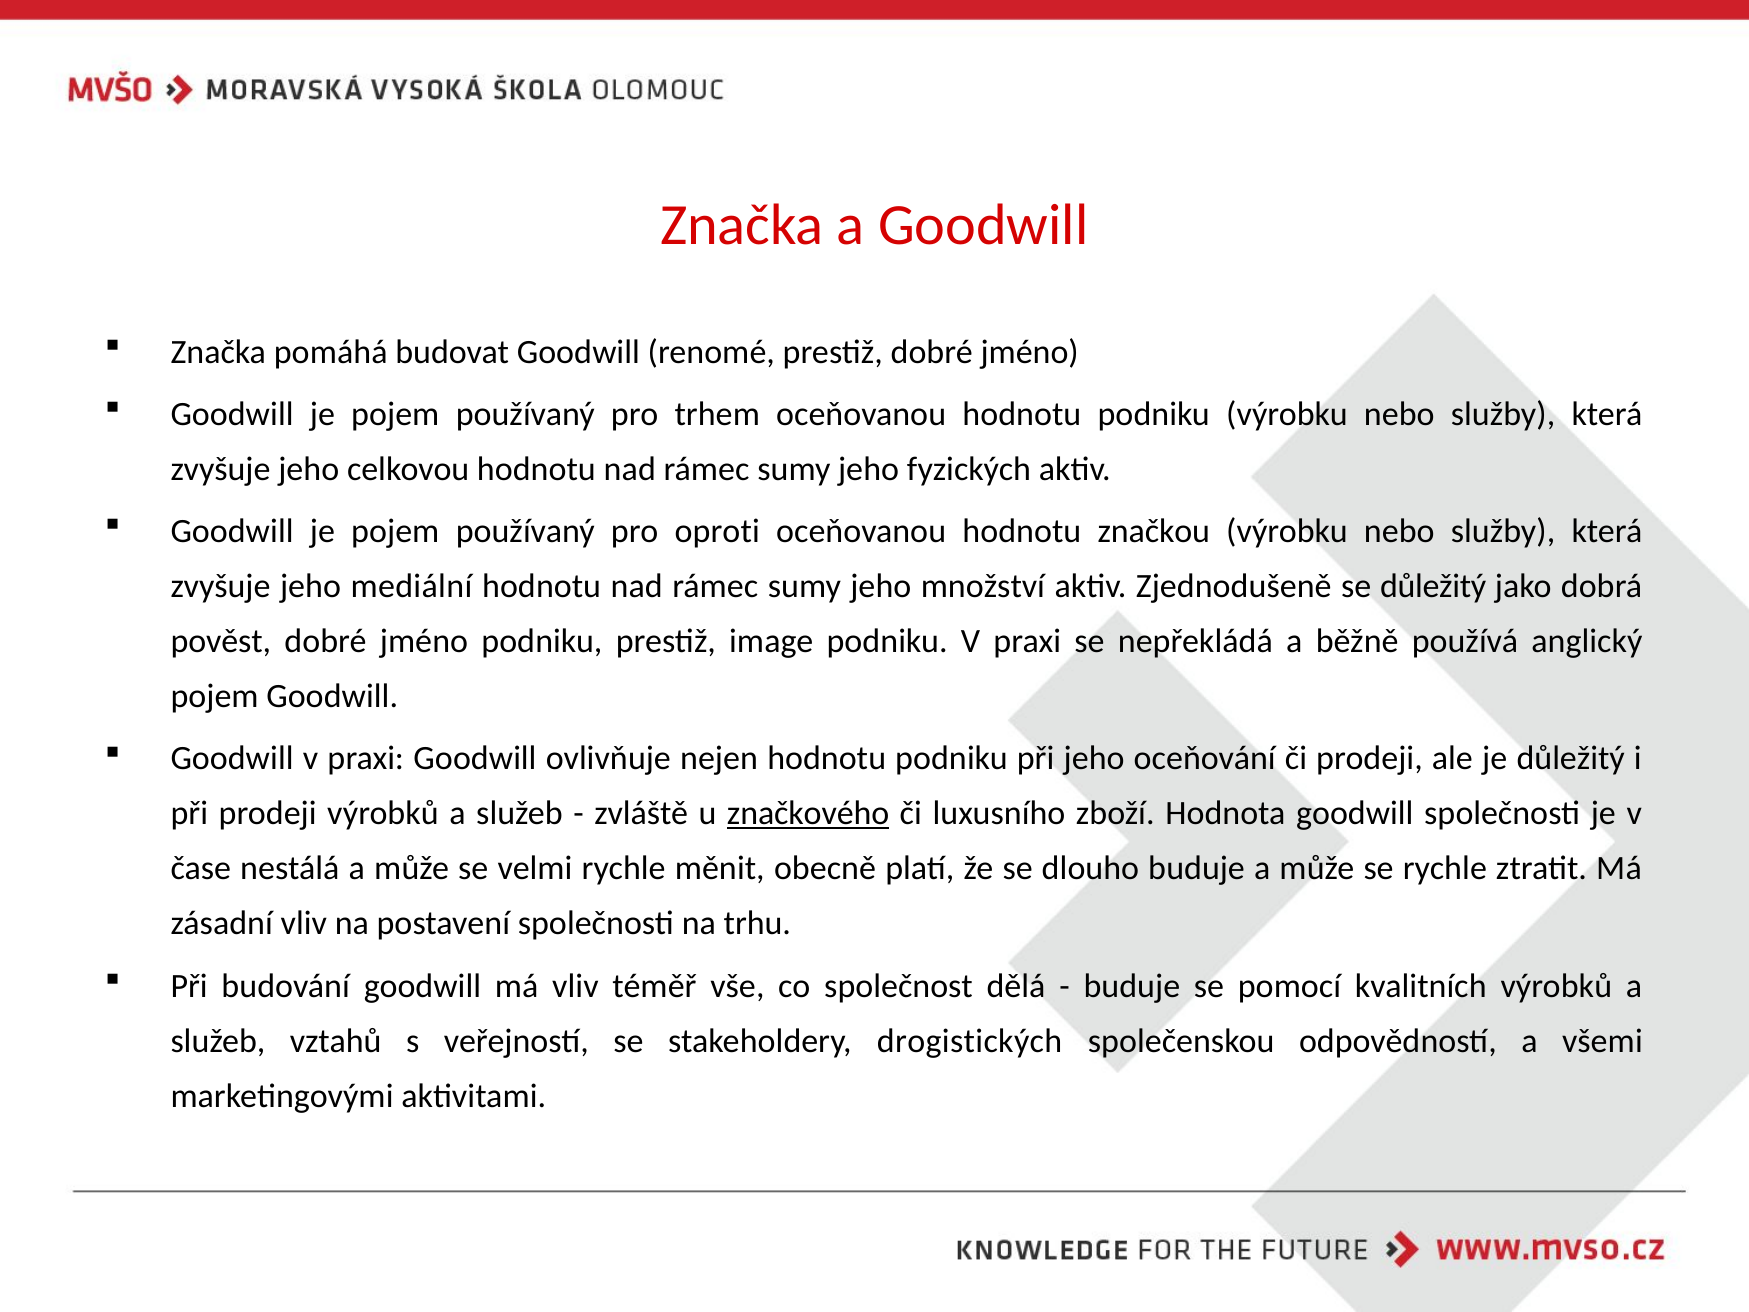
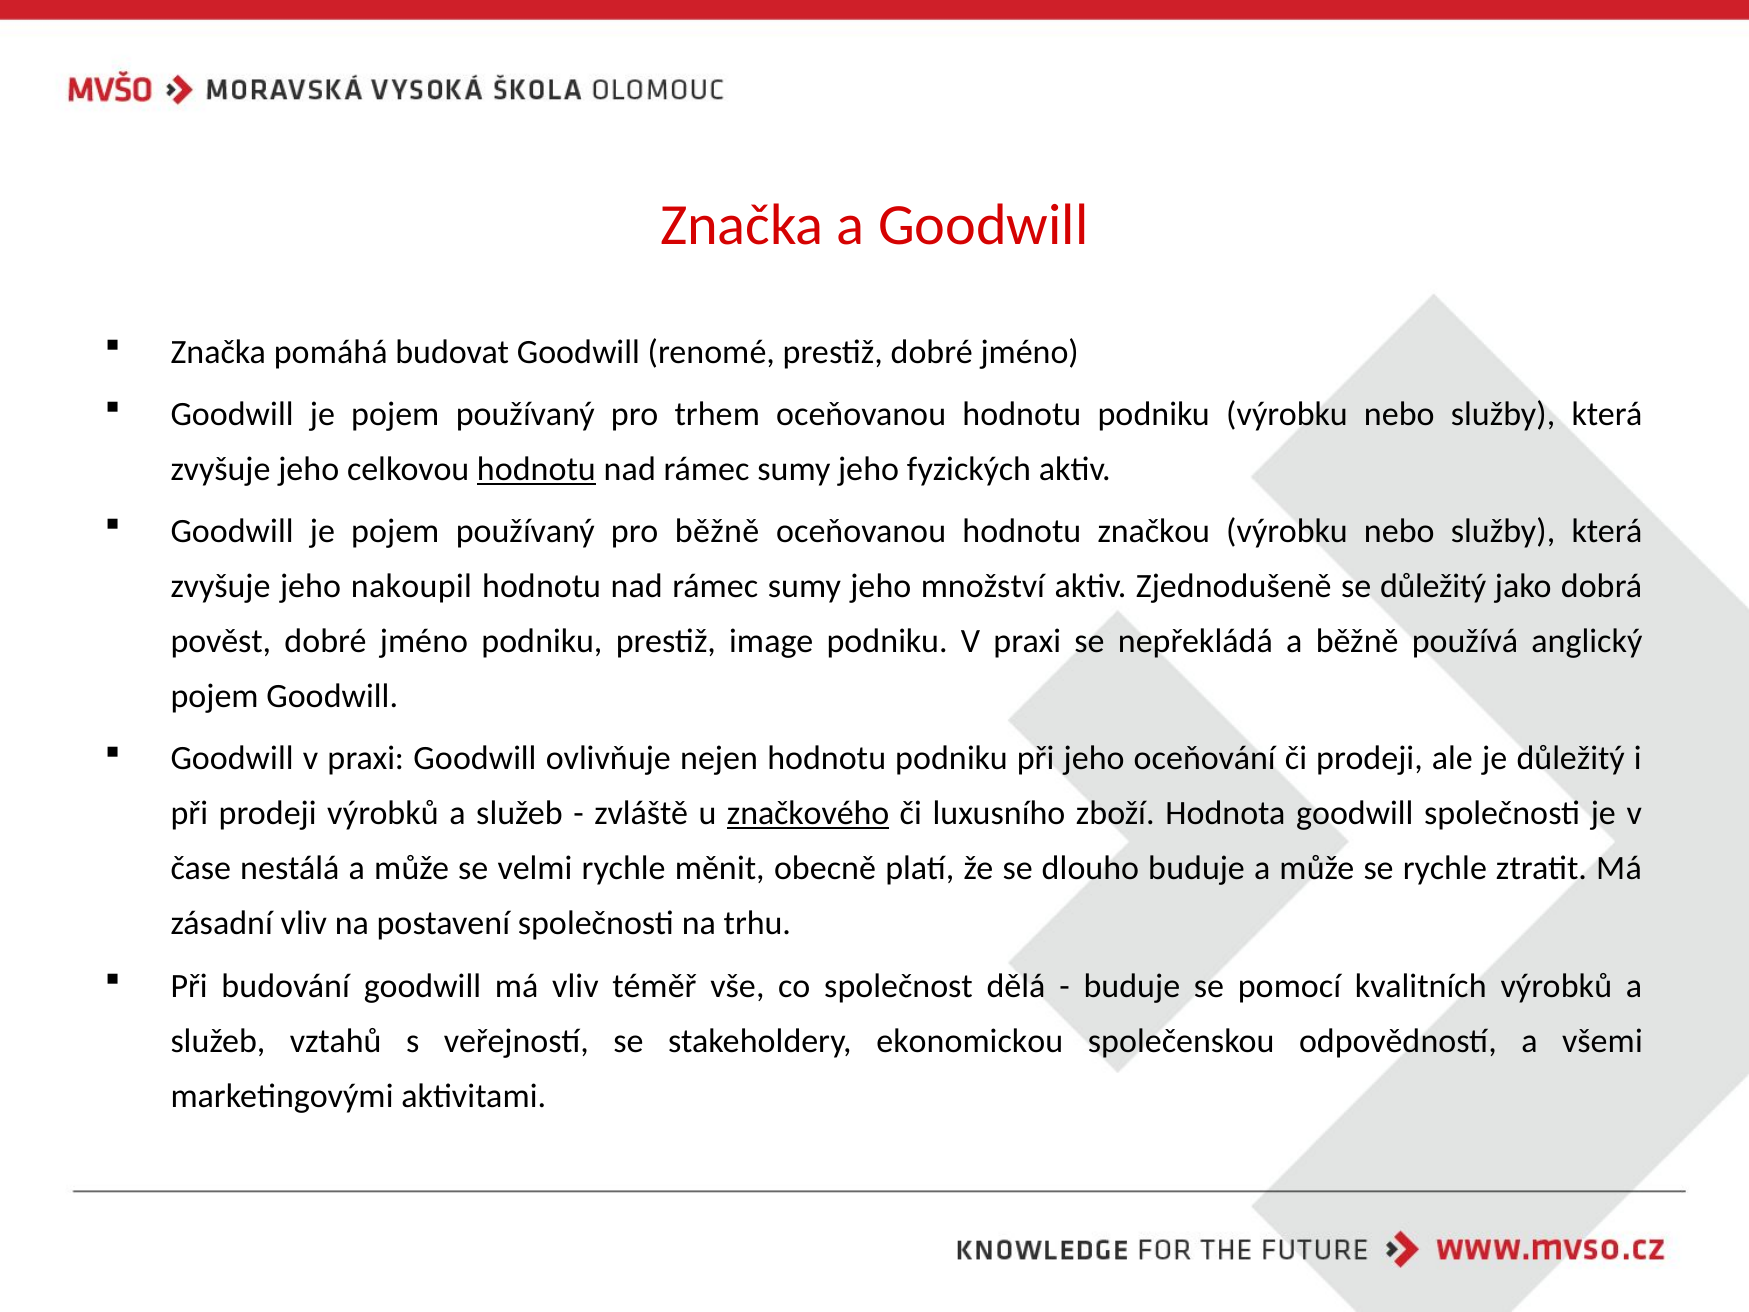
hodnotu underline: none -> present (536, 469)
pro oproti: oproti -> běžně (717, 531)
mediální: mediální -> nakoupil (411, 586)
drogistických: drogistických -> ekonomickou (970, 1041)
